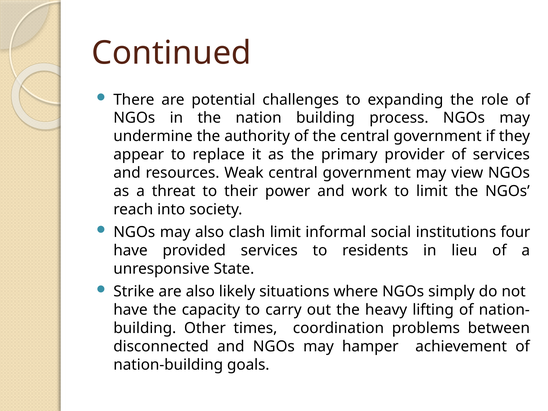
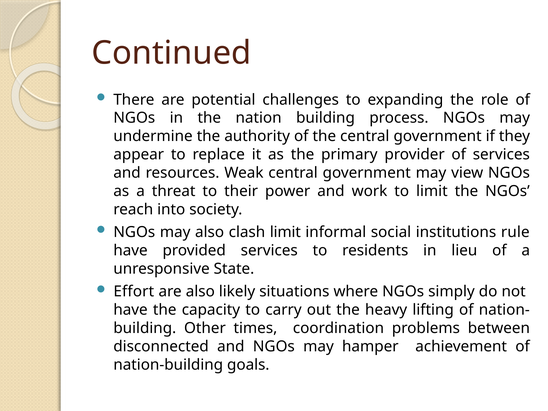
four: four -> rule (515, 232)
Strike: Strike -> Effort (134, 292)
